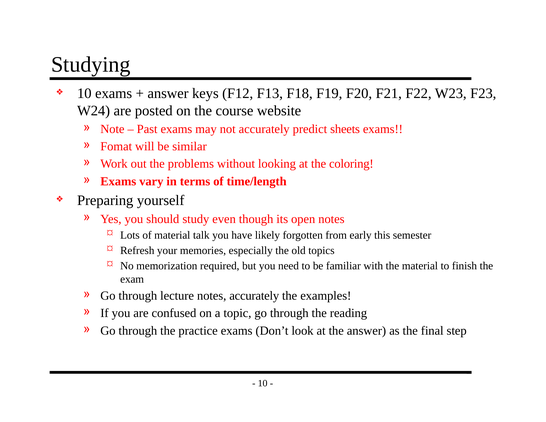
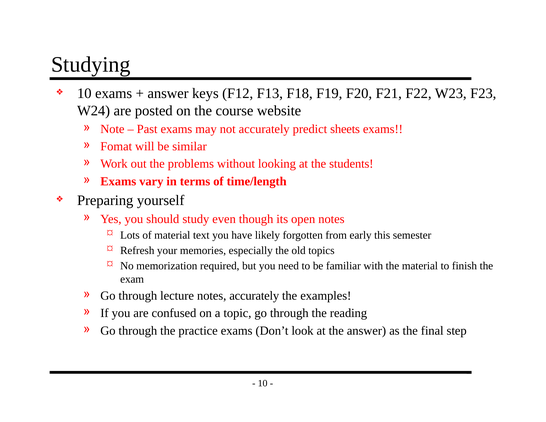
coloring: coloring -> students (351, 164)
talk: talk -> text (201, 235)
